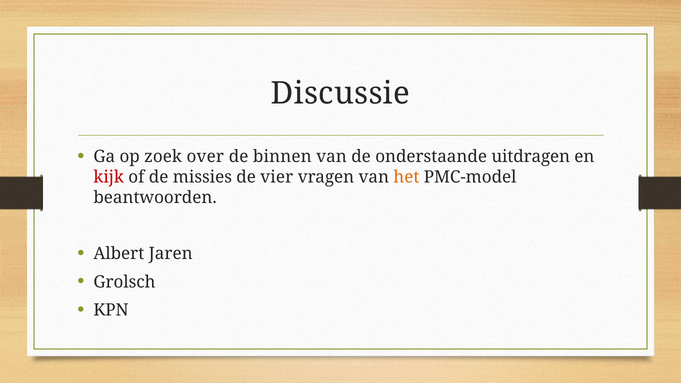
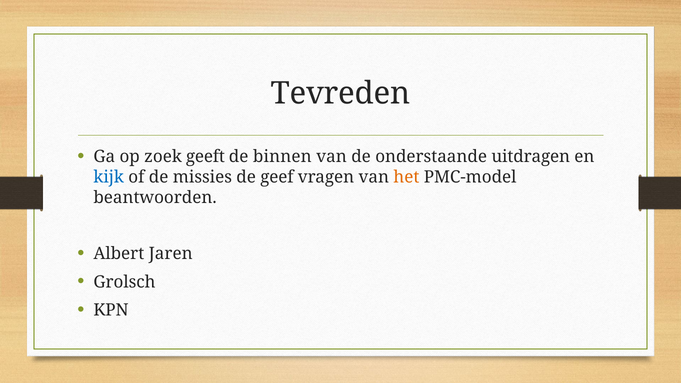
Discussie: Discussie -> Tevreden (341, 93)
over: over -> geeft (205, 157)
kijk colour: red -> blue (109, 177)
vier: vier -> geef (277, 177)
